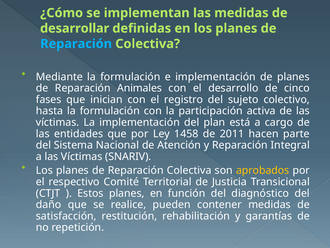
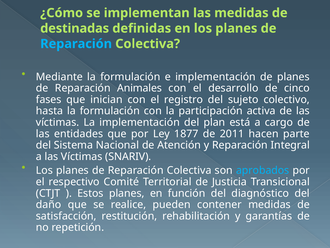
desarrollar: desarrollar -> destinadas (75, 28)
1458: 1458 -> 1877 (186, 134)
aprobados colour: yellow -> light blue (263, 170)
